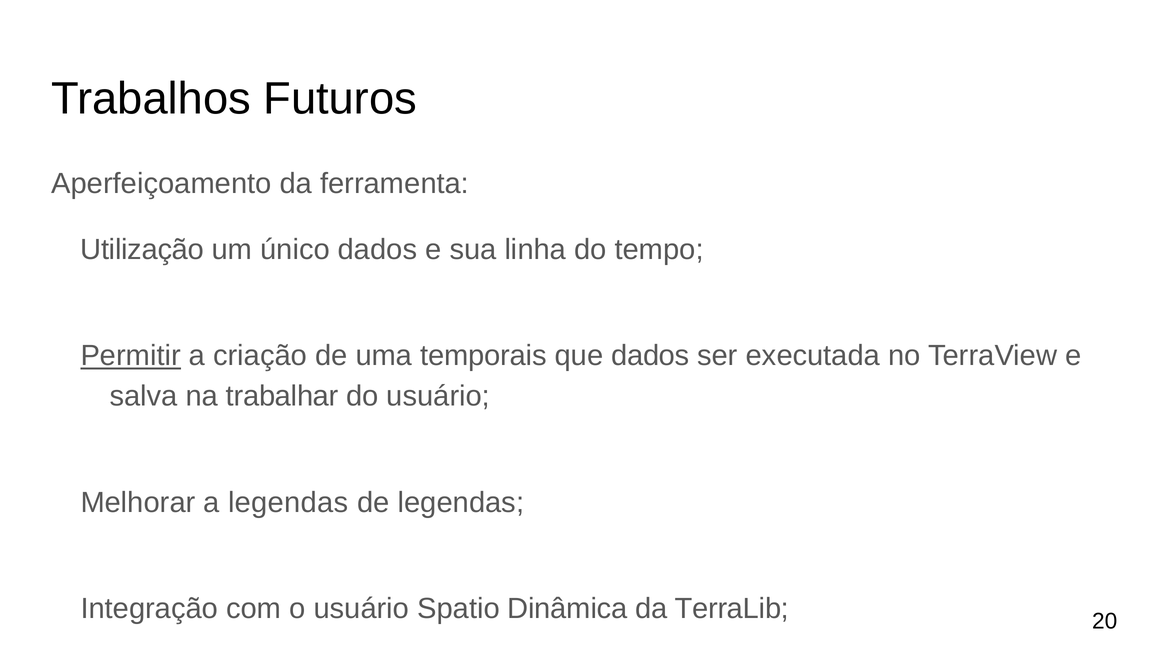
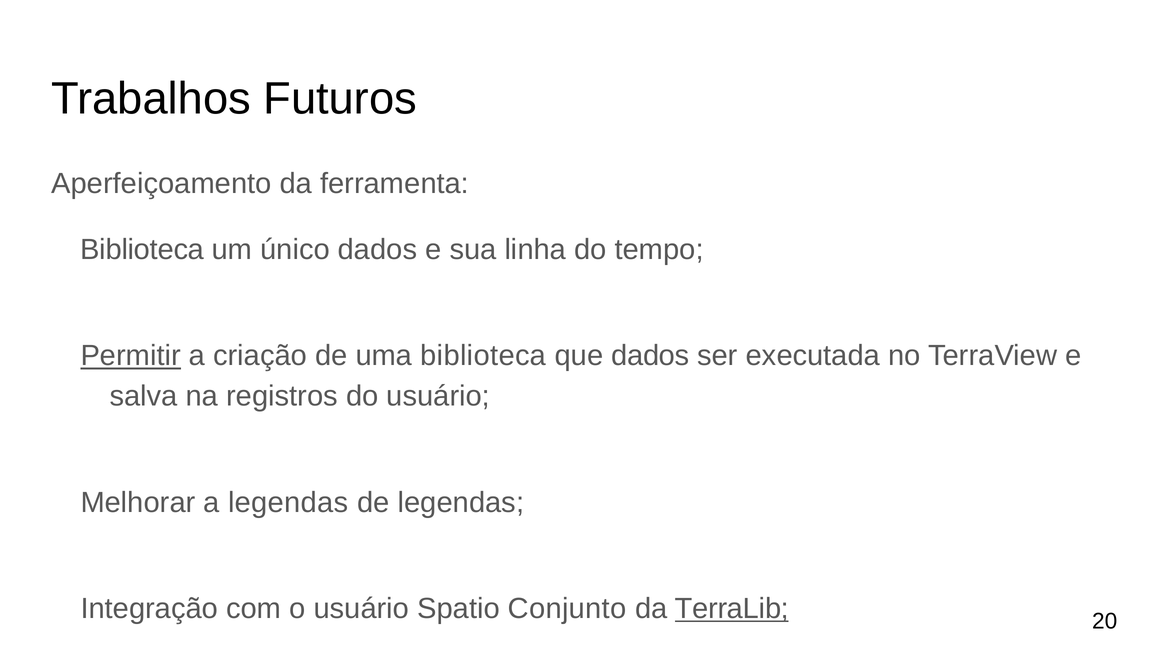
Utilização: Utilização -> Biblioteca (142, 249)
uma temporais: temporais -> biblioteca (483, 356)
trabalhar: trabalhar -> registros (282, 396)
Dinâmica: Dinâmica -> Conjunto (567, 609)
TerraLib underline: none -> present (732, 609)
